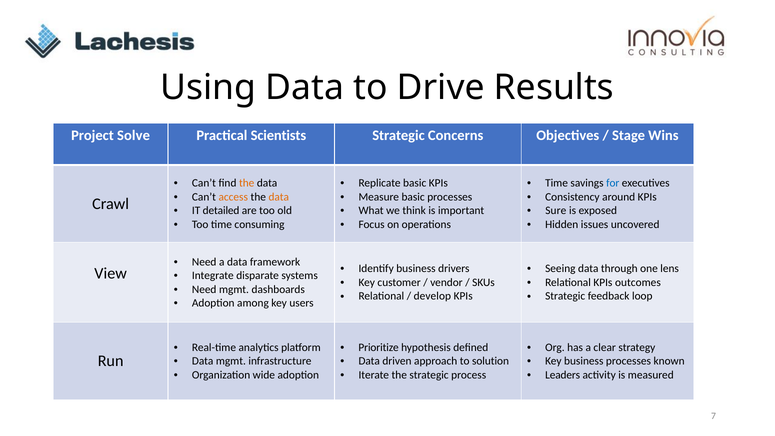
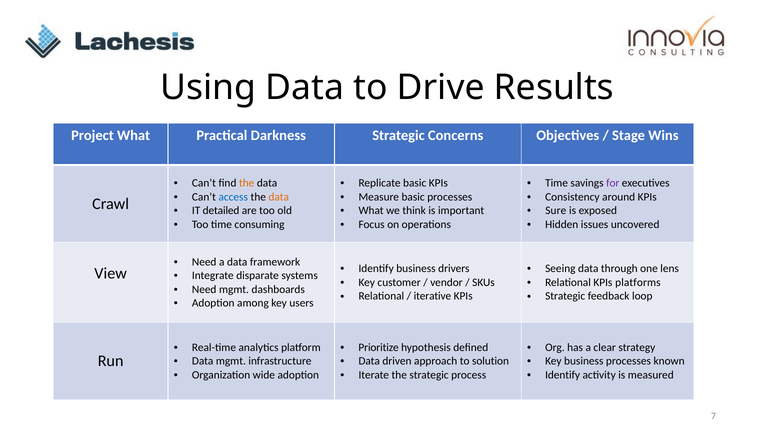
Project Solve: Solve -> What (134, 135)
Scientists: Scientists -> Darkness (278, 135)
for colour: blue -> purple (613, 183)
access colour: orange -> blue (233, 197)
outcomes: outcomes -> platforms (638, 282)
develop: develop -> iterative (432, 296)
Leaders: Leaders -> Identify (563, 375)
